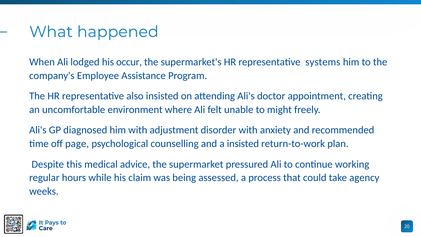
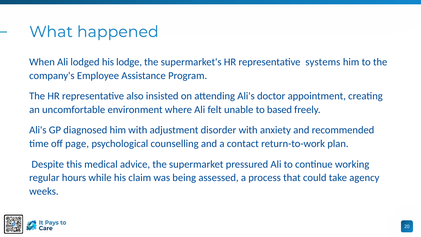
occur: occur -> lodge (129, 62)
might: might -> based (279, 110)
a insisted: insisted -> contact (243, 144)
